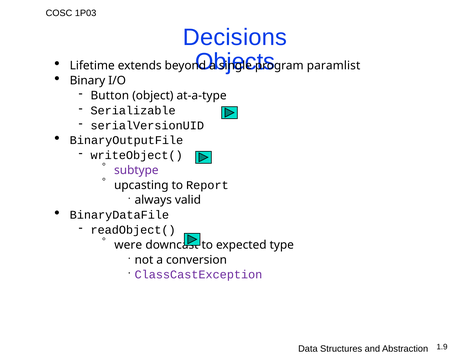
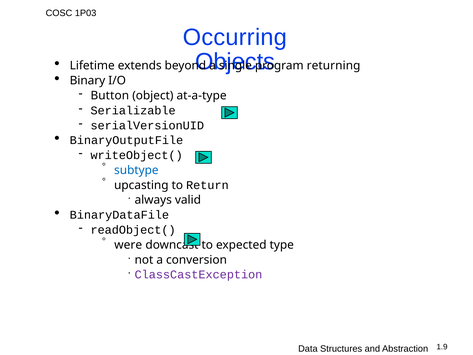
Decisions: Decisions -> Occurring (235, 37)
paramlist: paramlist -> returning (334, 66)
subtype colour: purple -> blue (136, 170)
Report: Report -> Return (207, 185)
